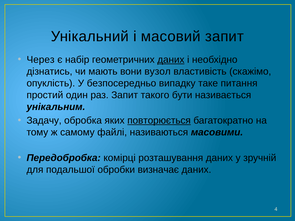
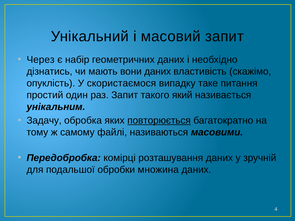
даних underline: present -> none (171, 60)
вони вузол: вузол -> даних (158, 71)
безпосередньо: безпосередньо -> скористаємося (121, 83)
бути: бути -> який (182, 95)
визначає: визначає -> множина (158, 170)
